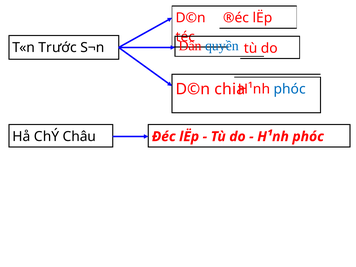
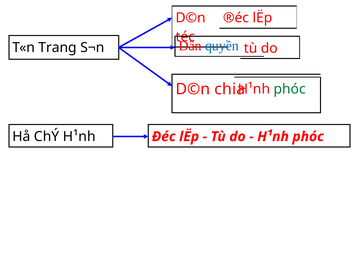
Trước: Trước -> Trang (58, 48)
phóc colour: blue -> green (290, 89)
ChÝ Châu: Châu -> H¹nh (79, 137)
